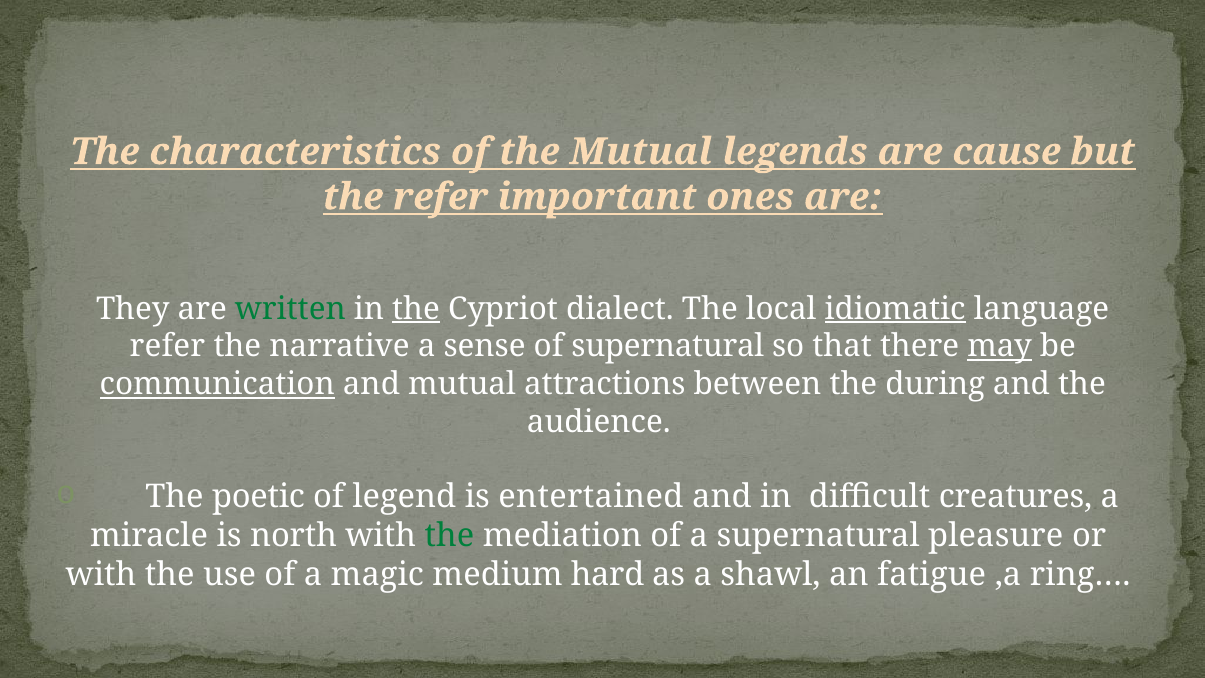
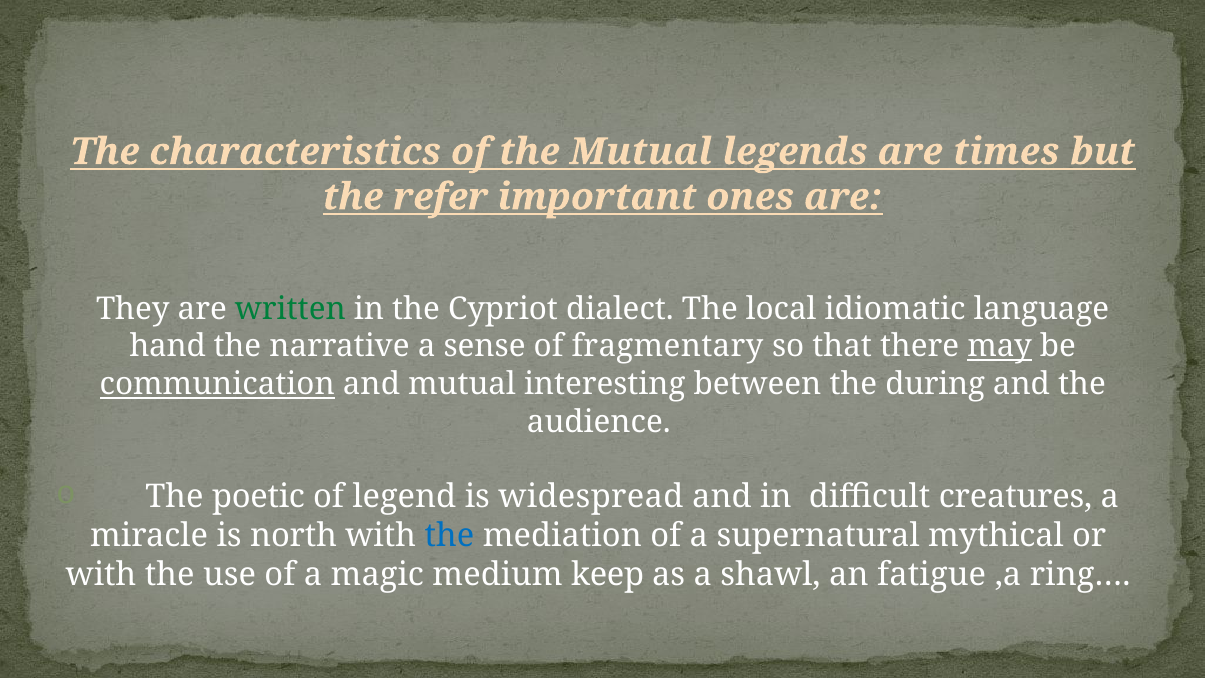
cause: cause -> times (1006, 152)
the underline: present -> none (416, 309)
idiomatic underline: present -> none (895, 309)
refer: refer -> hand (168, 346)
of supernatural: supernatural -> fragmentary (667, 346)
attractions: attractions -> interesting (605, 384)
entertained: entertained -> widespread (591, 497)
the colour: green -> blue (449, 536)
pleasure: pleasure -> mythical (996, 536)
hard: hard -> keep (608, 575)
